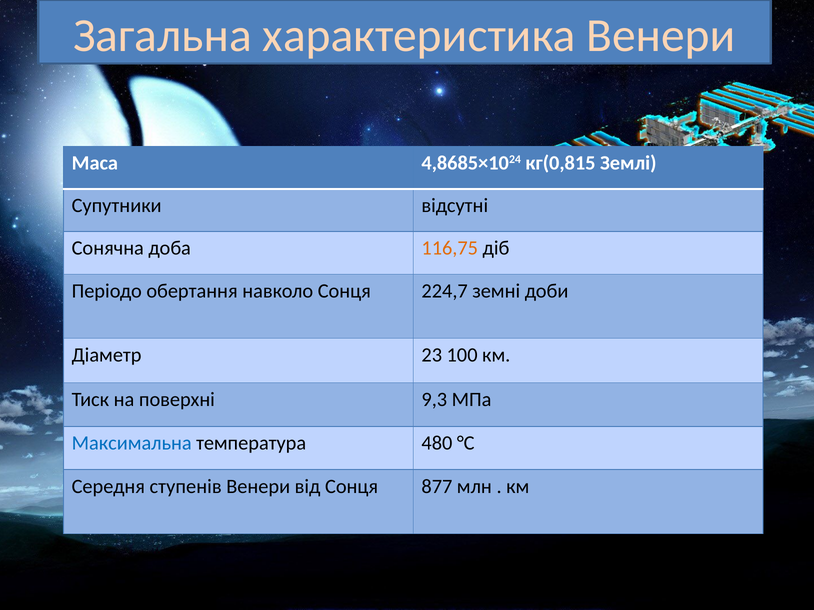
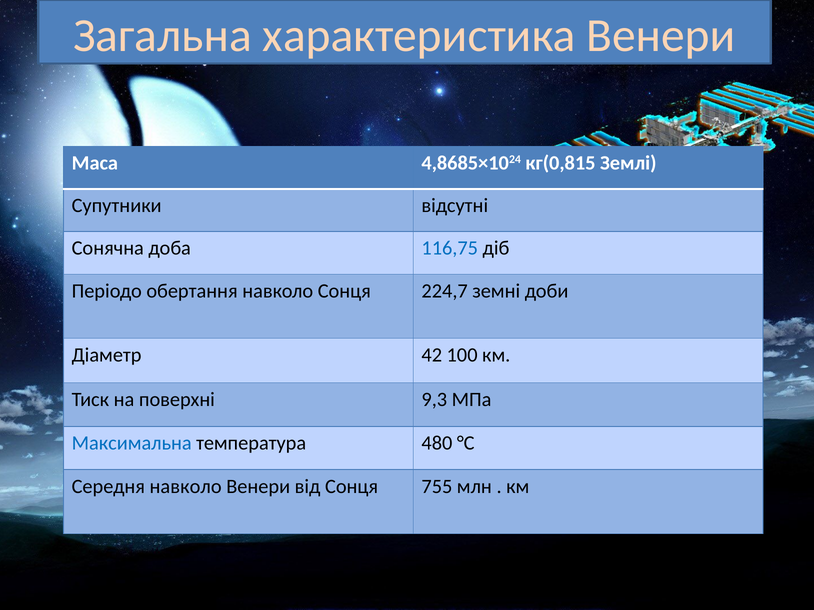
116,75 colour: orange -> blue (450, 248)
23: 23 -> 42 (432, 355)
Середня ступенів: ступенів -> навколо (186, 487)
877: 877 -> 755 (437, 487)
